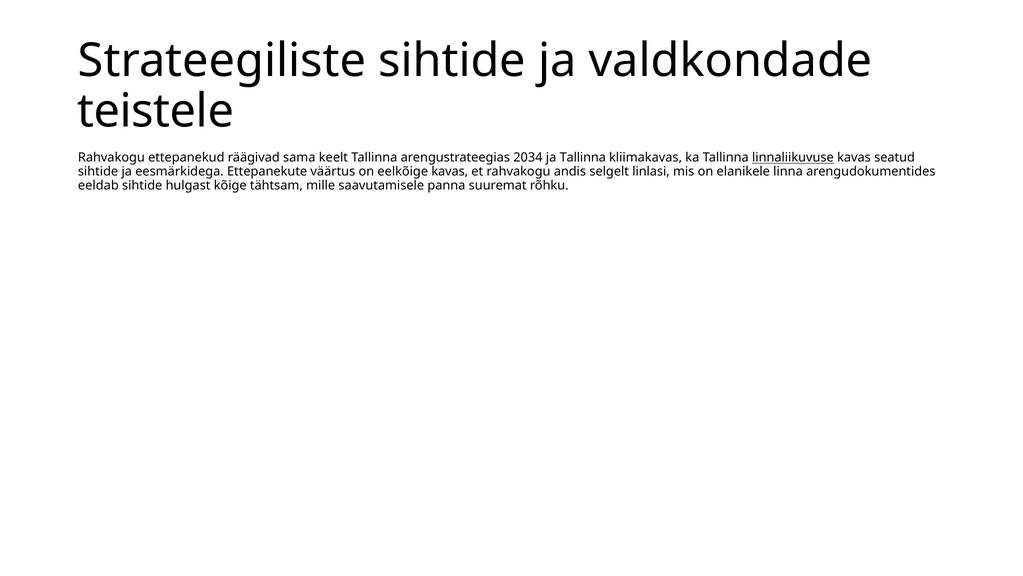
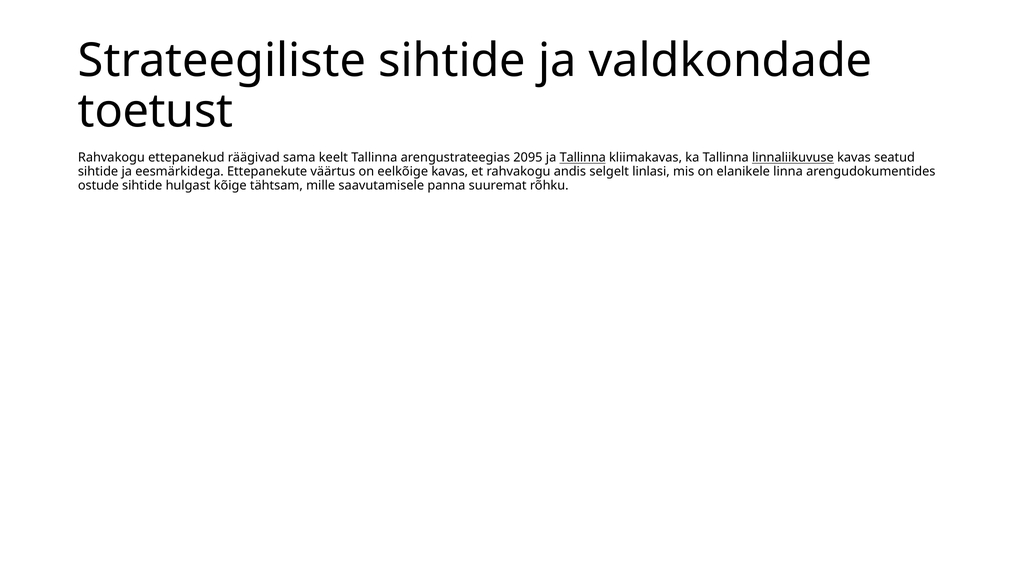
teistele: teistele -> toetust (156, 111)
2034: 2034 -> 2095 (528, 158)
Tallinna underline: none -> present (583, 158)
eeldab: eeldab -> ostude (98, 185)
